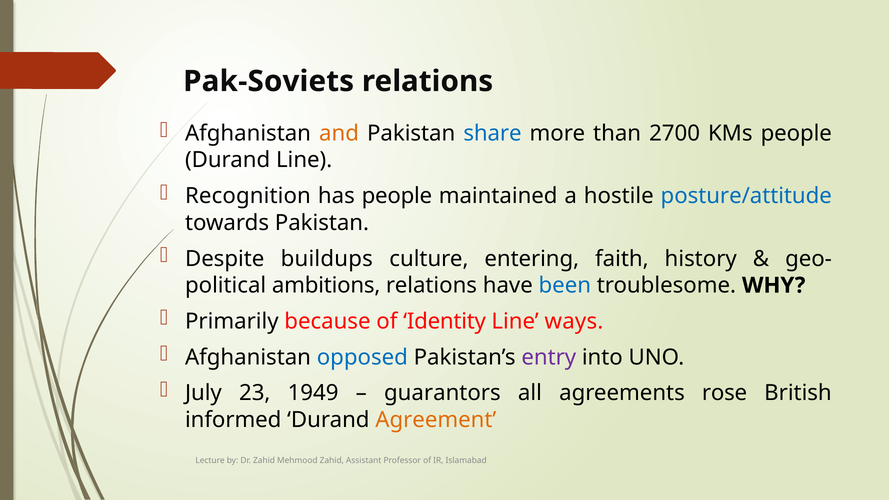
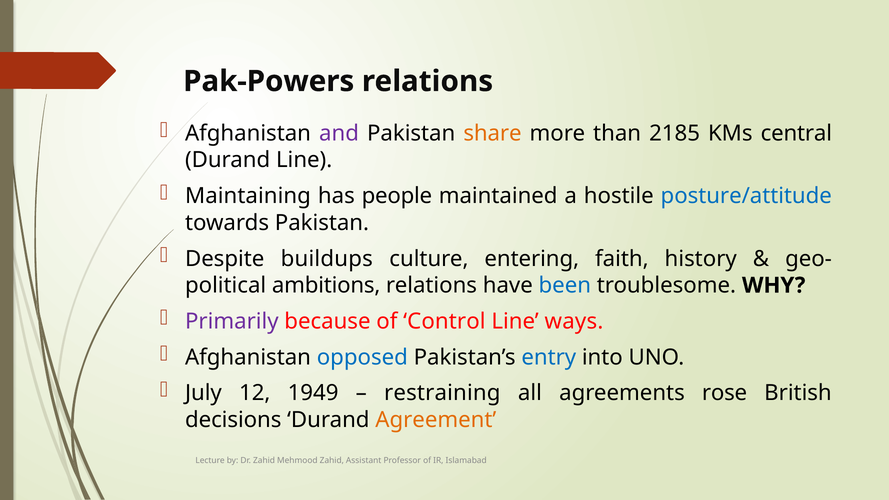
Pak-Soviets: Pak-Soviets -> Pak-Powers (269, 81)
and colour: orange -> purple (339, 133)
share colour: blue -> orange (492, 133)
2700: 2700 -> 2185 (675, 133)
KMs people: people -> central (796, 133)
Recognition: Recognition -> Maintaining (248, 196)
Primarily colour: black -> purple (232, 321)
Identity: Identity -> Control (444, 321)
entry colour: purple -> blue (549, 357)
23: 23 -> 12 (255, 393)
guarantors: guarantors -> restraining (442, 393)
informed: informed -> decisions (233, 420)
